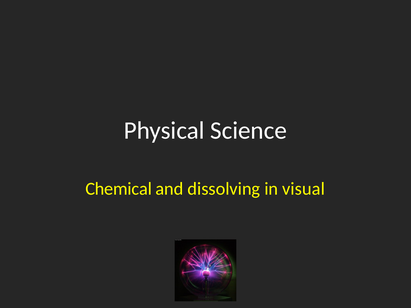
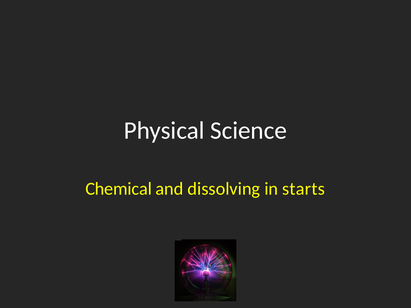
visual: visual -> starts (304, 189)
